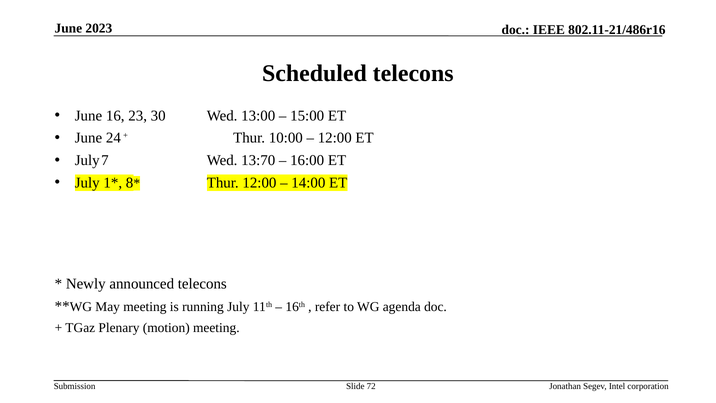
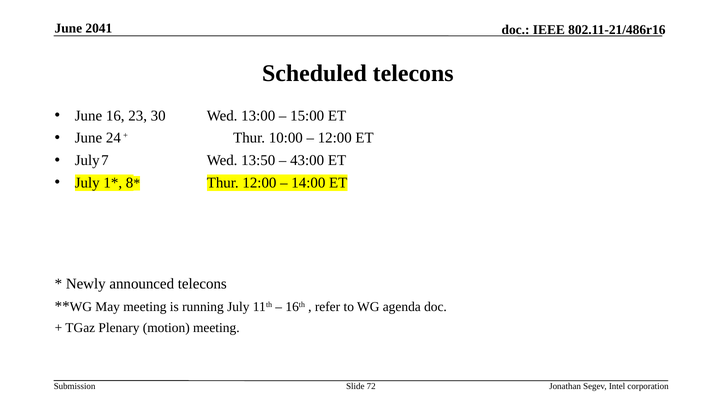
2023: 2023 -> 2041 (99, 28)
13:70: 13:70 -> 13:50 (258, 160)
16:00: 16:00 -> 43:00 (307, 160)
